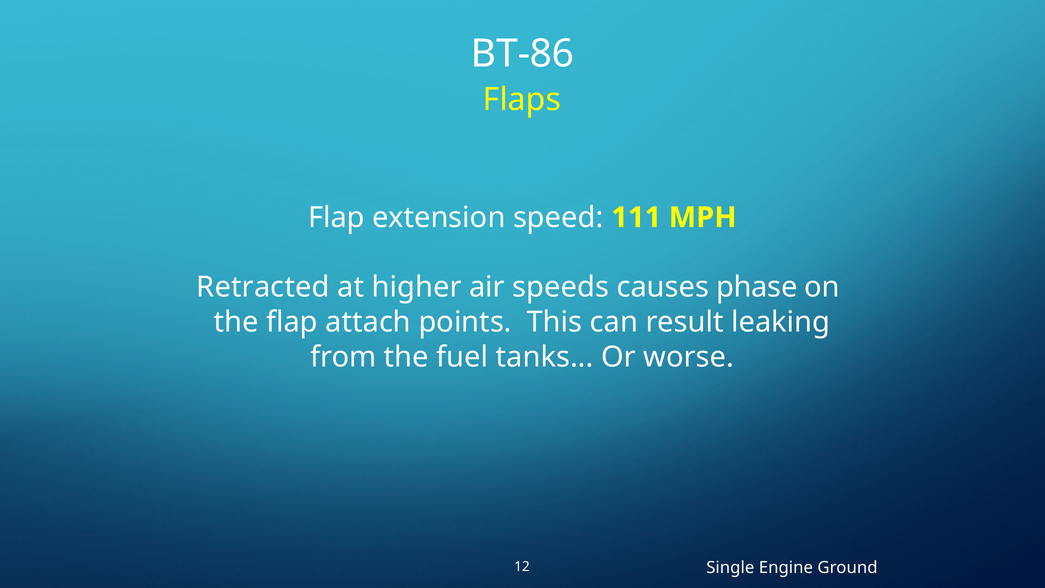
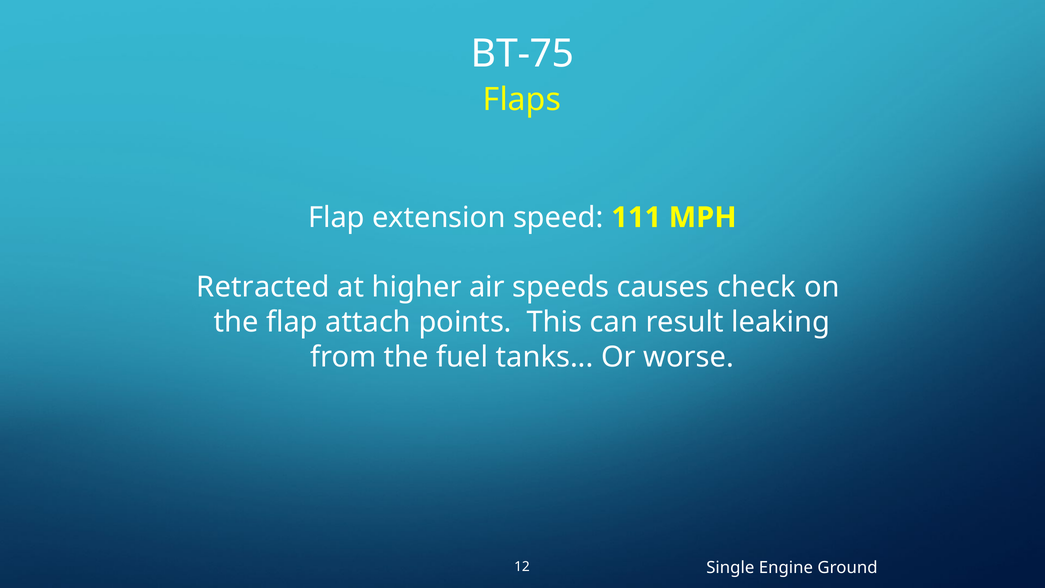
BT-86: BT-86 -> BT-75 (523, 54)
phase: phase -> check (757, 287)
